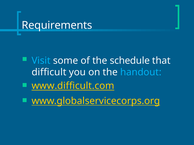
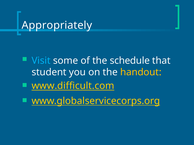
Requirements: Requirements -> Appropriately (57, 25)
difficult: difficult -> student (49, 72)
handout colour: light blue -> yellow (141, 72)
